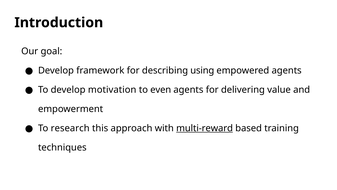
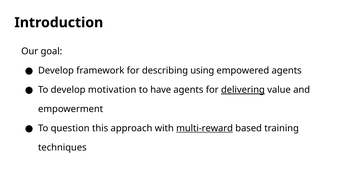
even: even -> have (161, 90)
delivering underline: none -> present (243, 90)
research: research -> question (70, 128)
